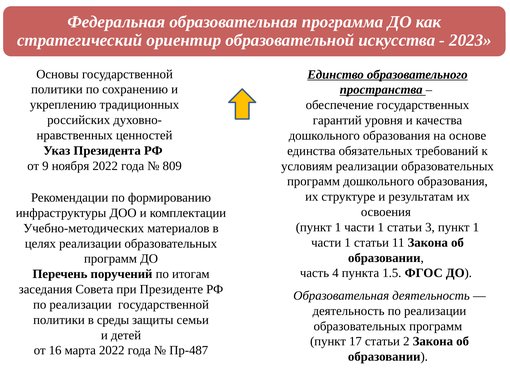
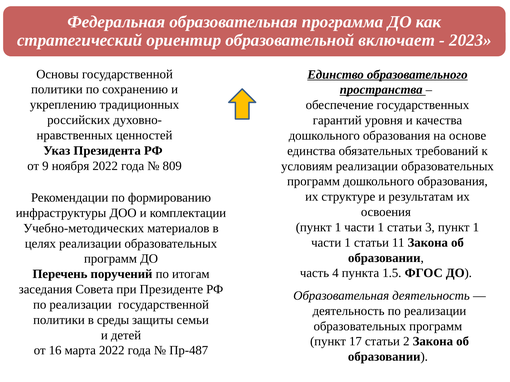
искусства: искусства -> включает (397, 40)
